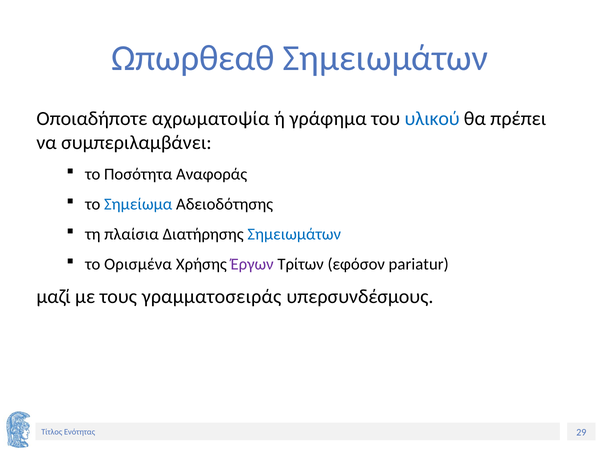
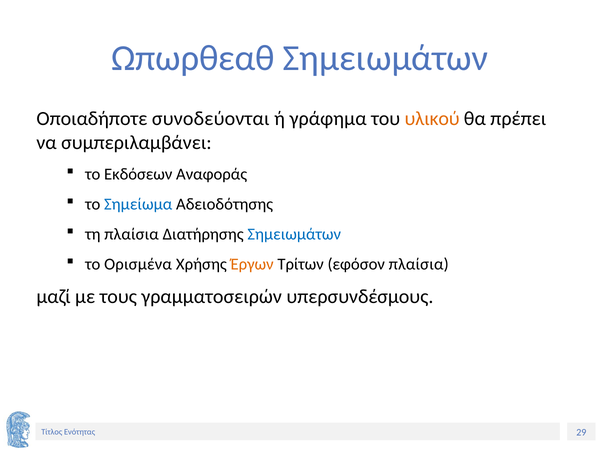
αχρωματοψία: αχρωματοψία -> συνοδεύονται (211, 119)
υλικού colour: blue -> orange (432, 119)
Ποσότητα: Ποσότητα -> Εκδόσεων (138, 174)
Έργων colour: purple -> orange (252, 264)
εφόσον pariatur: pariatur -> πλαίσια (419, 264)
γραμματοσειράς: γραμματοσειράς -> γραμματοσειρών (212, 297)
